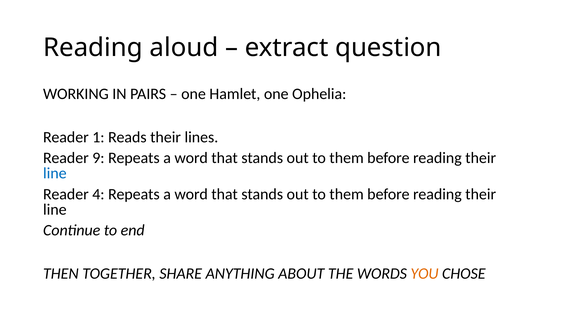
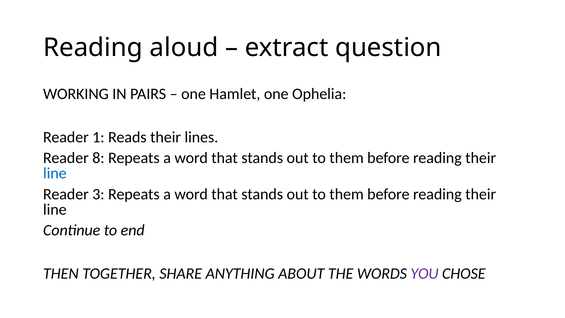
9: 9 -> 8 (98, 158)
4: 4 -> 3 (98, 194)
YOU colour: orange -> purple (425, 273)
